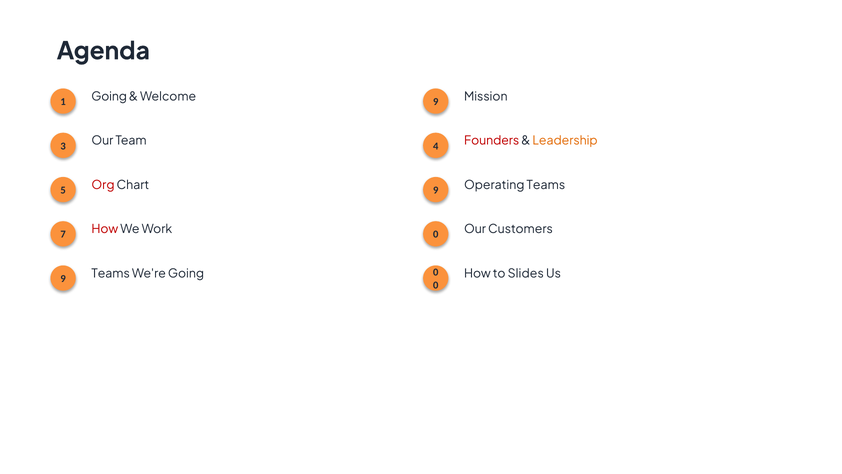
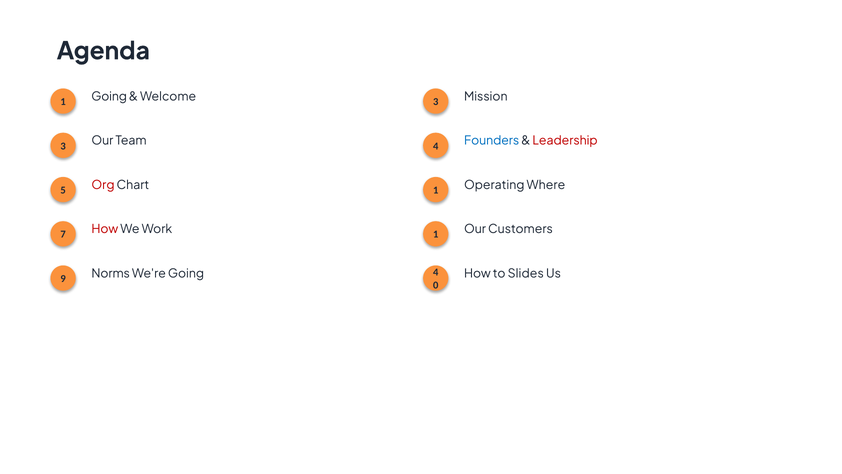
Welcome 9: 9 -> 3 (436, 102)
Founders colour: red -> blue (492, 141)
Leadership colour: orange -> red (565, 141)
Chart 9: 9 -> 1 (436, 190)
Operating Teams: Teams -> Where (546, 185)
Work 0: 0 -> 1 (436, 234)
9 Teams: Teams -> Norms (111, 273)
Going 0: 0 -> 4 (436, 272)
